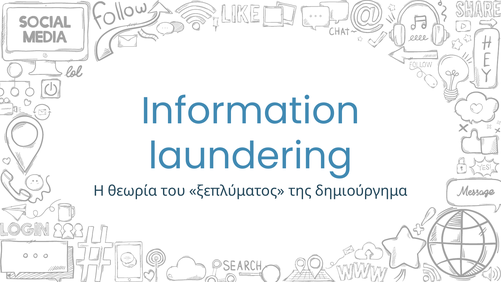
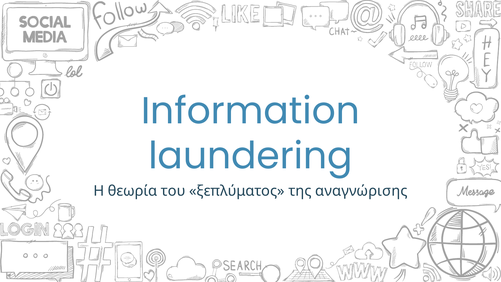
δημιούργημα: δημιούργημα -> αναγνώρισης (361, 191)
